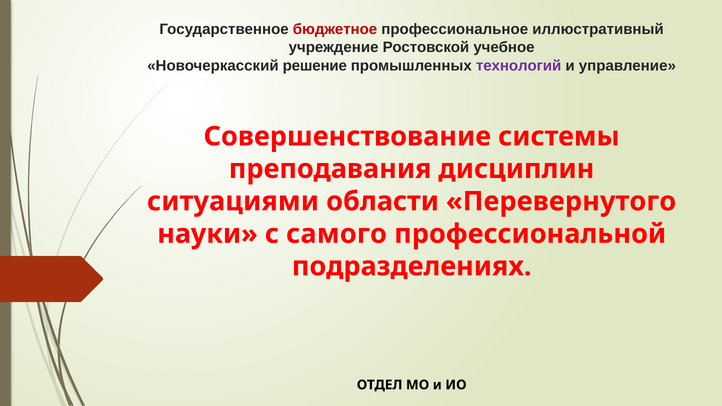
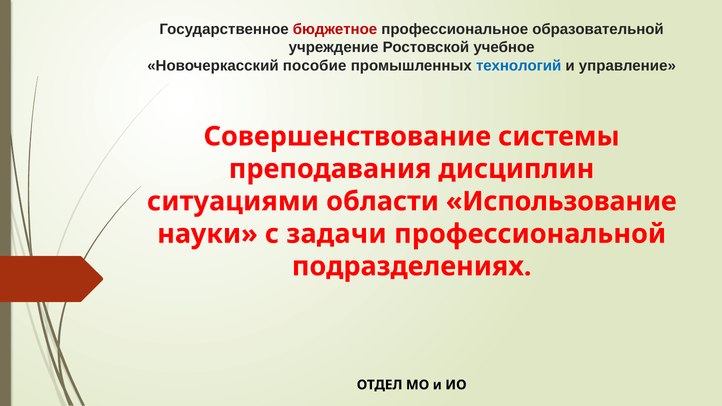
иллюстративный: иллюстративный -> образовательной (598, 29)
решение: решение -> пособие (315, 66)
технологий colour: purple -> blue (519, 66)
Перевернутого: Перевернутого -> Использование (561, 202)
самого: самого -> задачи (336, 234)
